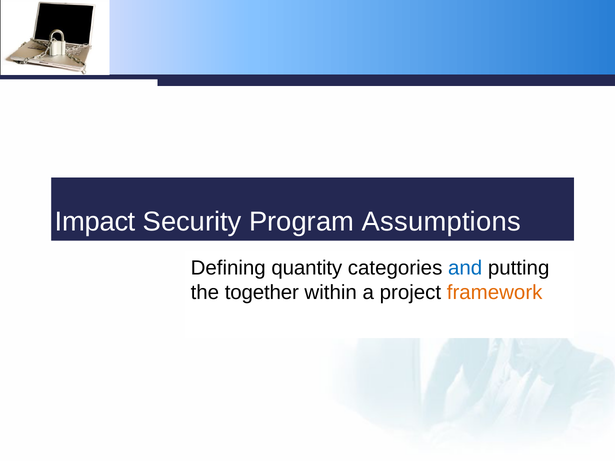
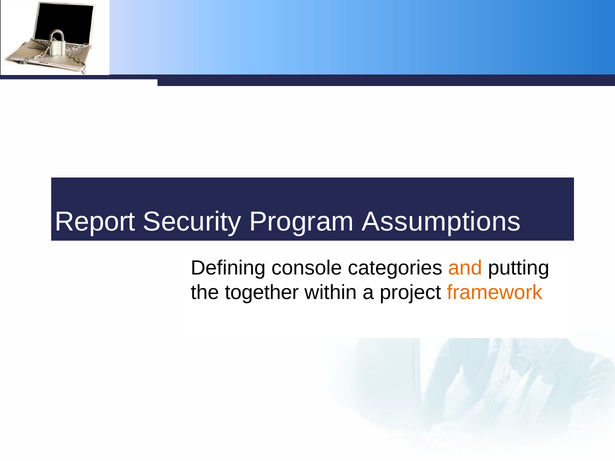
Impact: Impact -> Report (95, 222)
quantity: quantity -> console (307, 268)
and colour: blue -> orange (465, 268)
